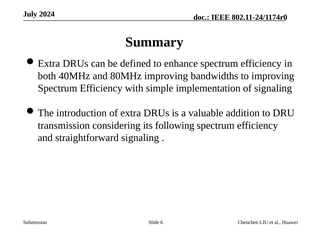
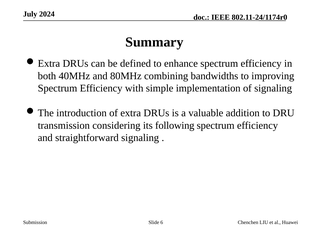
80MHz improving: improving -> combining (166, 76)
